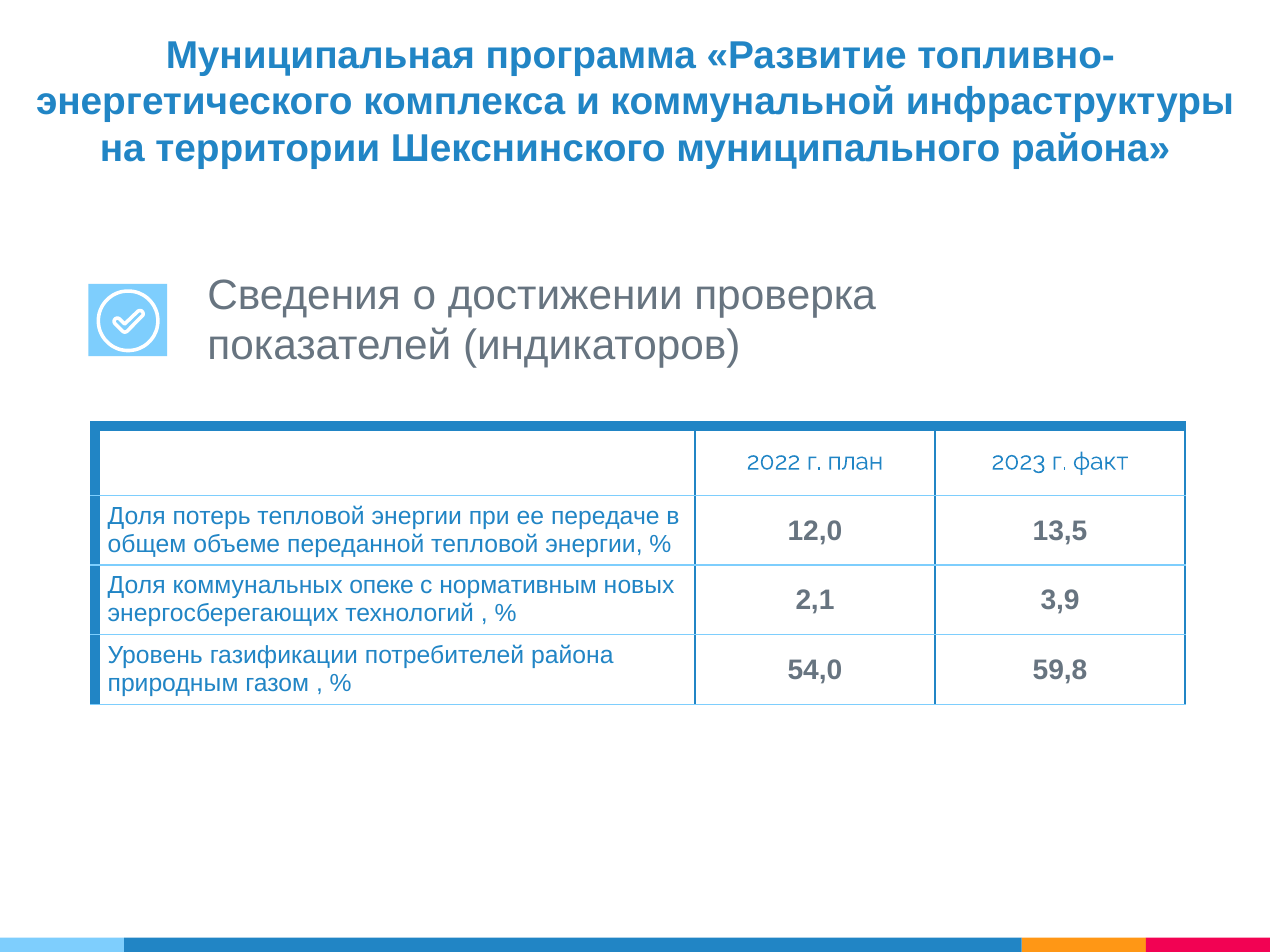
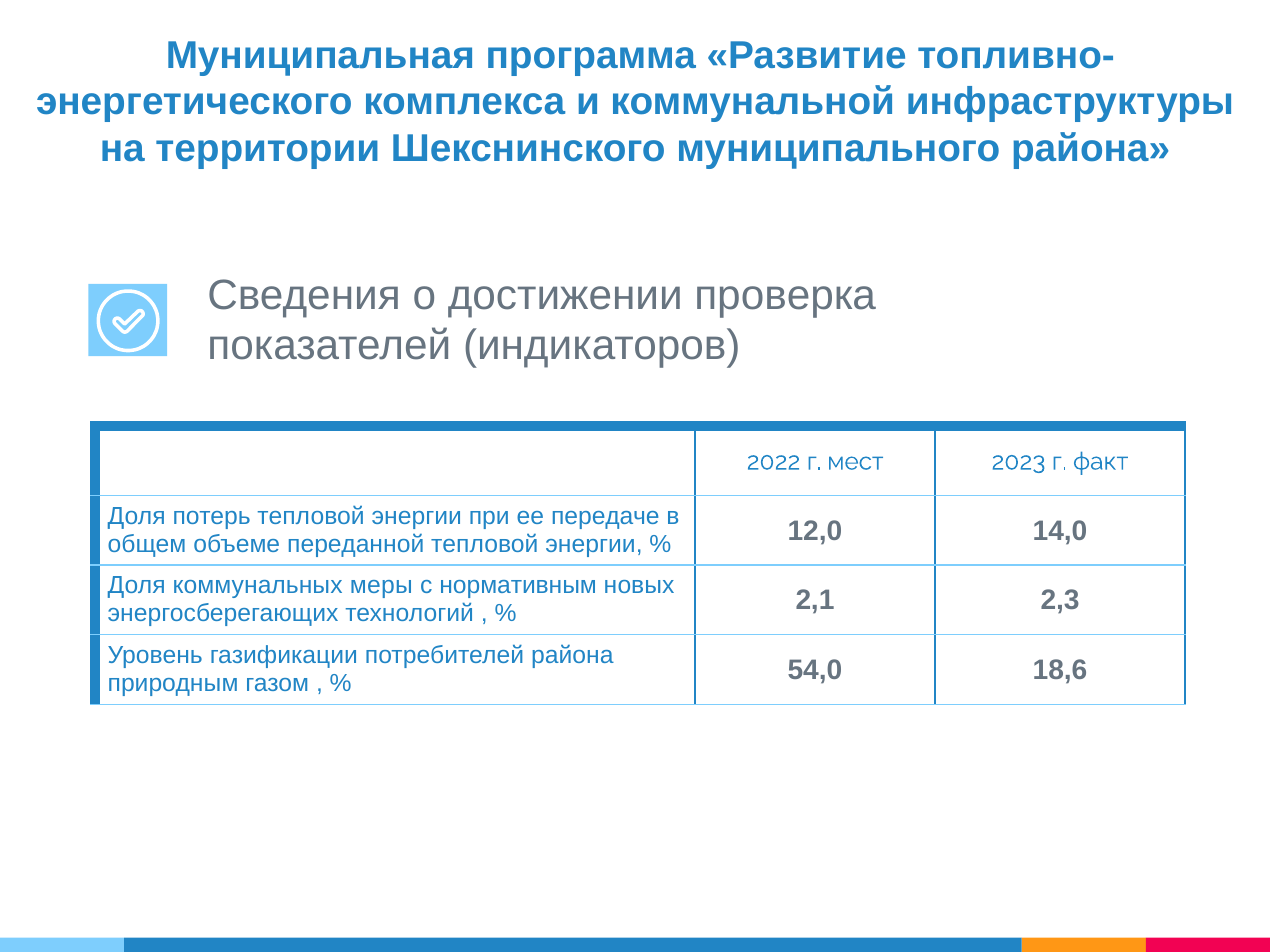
план: план -> мест (855, 462)
13,5: 13,5 -> 14,0 (1060, 531)
опеке: опеке -> меры (381, 586)
3,9: 3,9 -> 2,3 (1060, 601)
59,8: 59,8 -> 18,6 (1060, 670)
